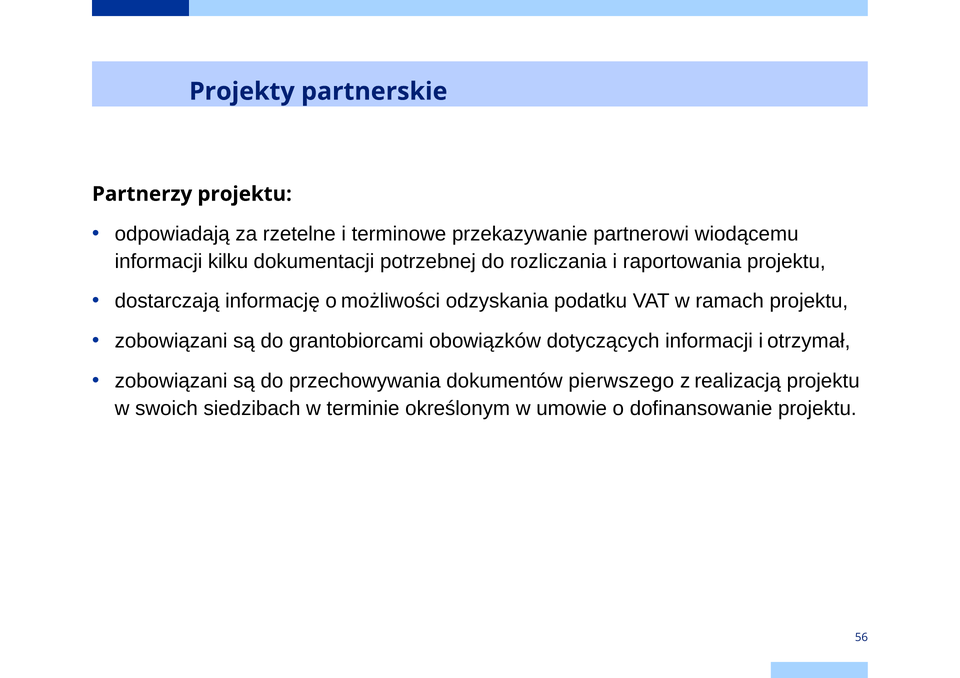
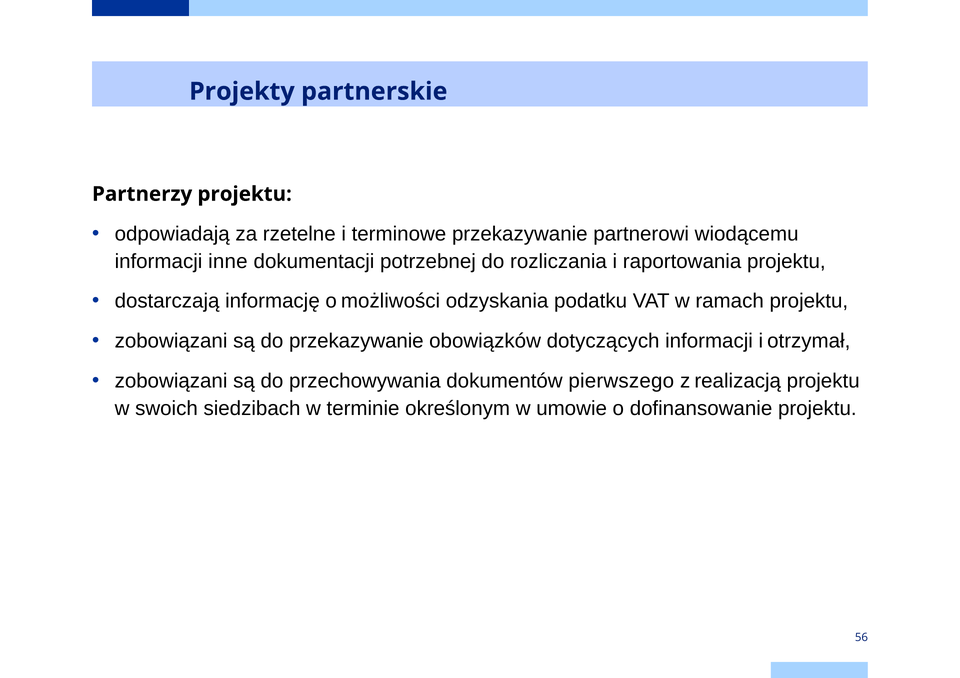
kilku: kilku -> inne (228, 262)
do grantobiorcami: grantobiorcami -> przekazywanie (356, 341)
